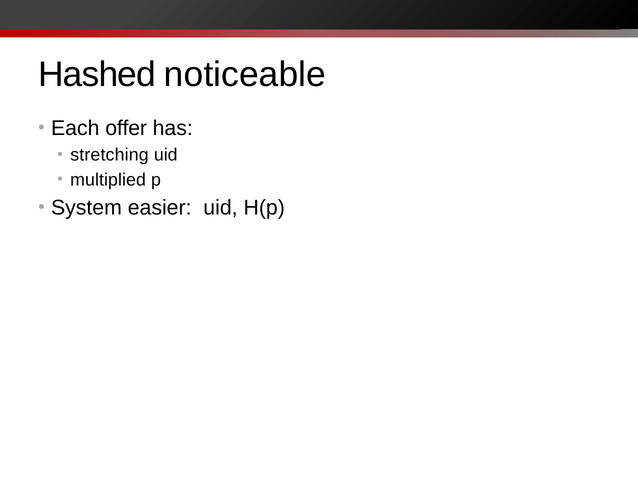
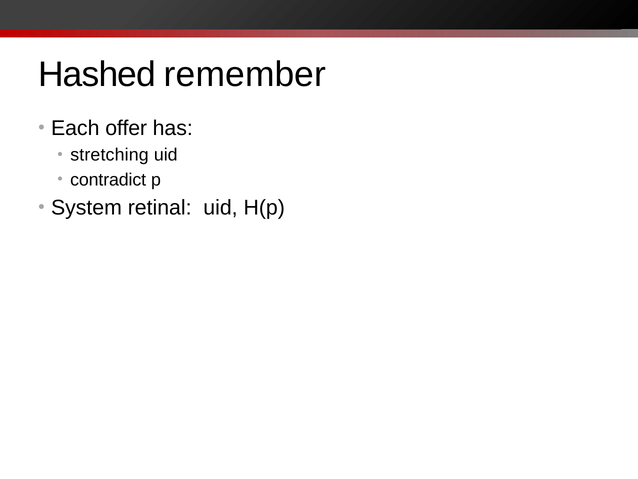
noticeable: noticeable -> remember (245, 74)
multiplied: multiplied -> contradict (108, 180)
easier: easier -> retinal (160, 208)
